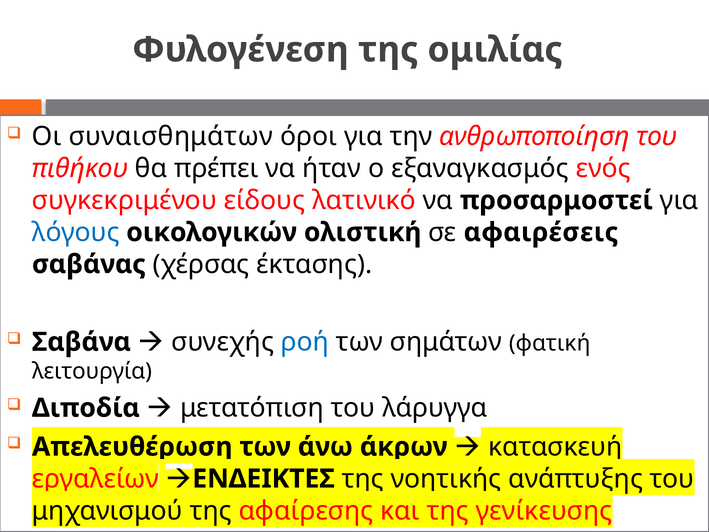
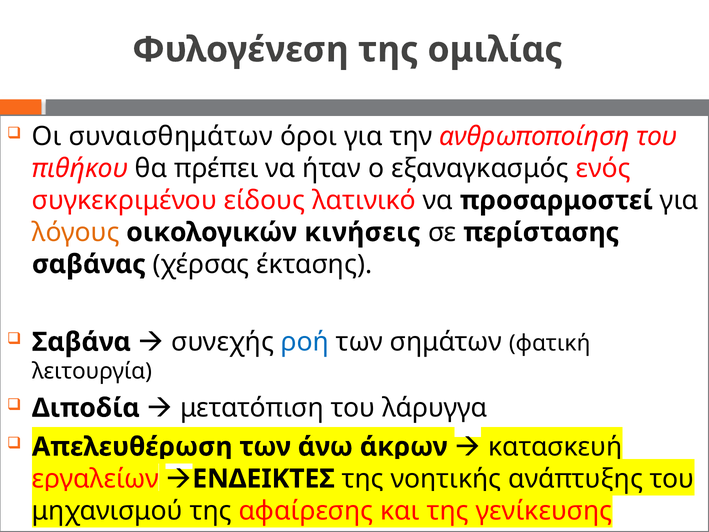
λόγους colour: blue -> orange (76, 232)
ολιστική: ολιστική -> κινήσεις (362, 232)
αφαιρέσεις: αφαιρέσεις -> περίστασης (541, 232)
